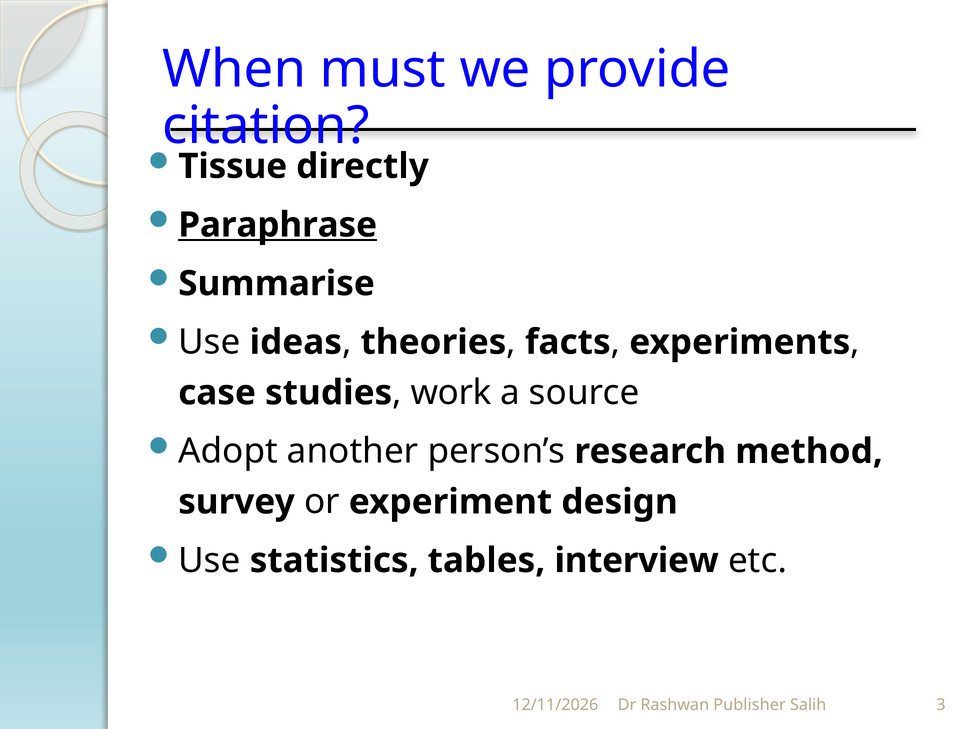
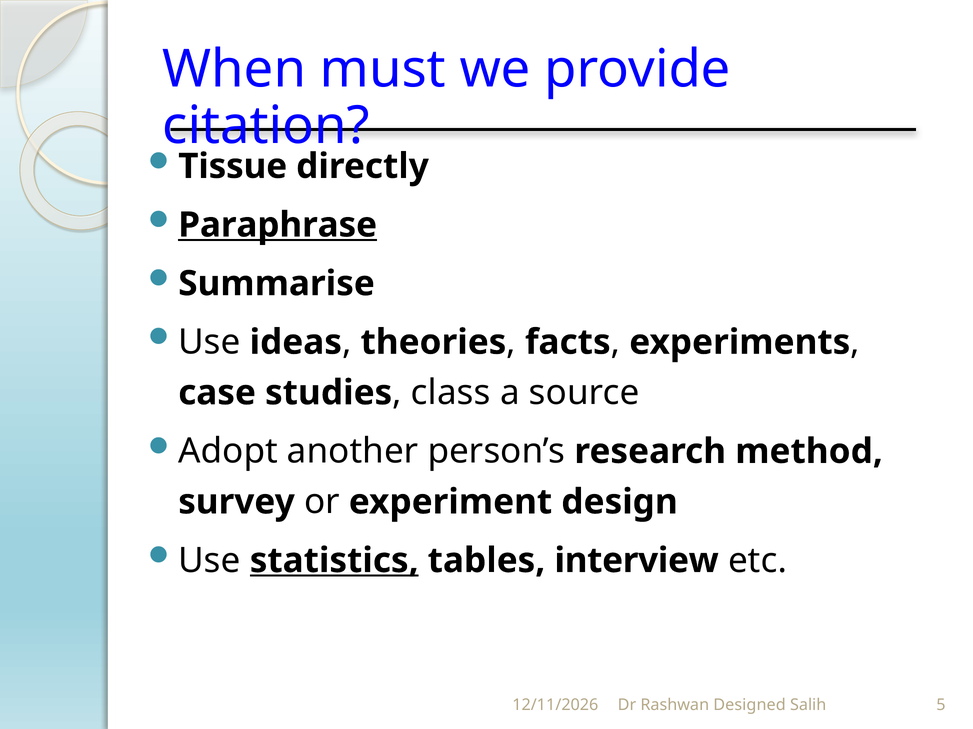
work: work -> class (451, 393)
statistics underline: none -> present (334, 561)
Publisher: Publisher -> Designed (750, 706)
3: 3 -> 5 (941, 706)
